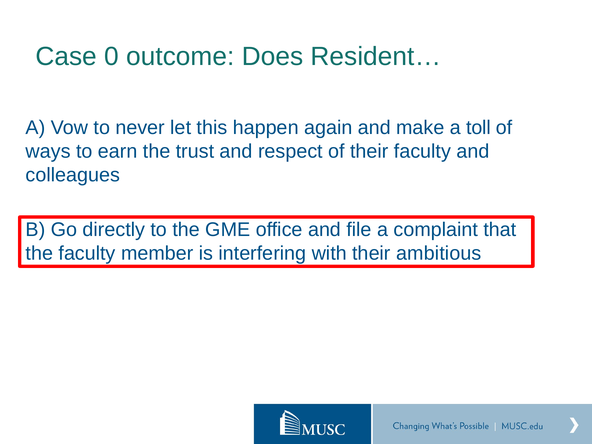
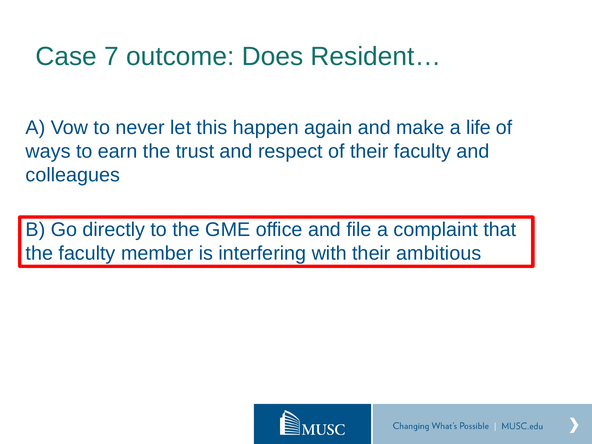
0: 0 -> 7 (112, 57)
toll: toll -> life (479, 128)
